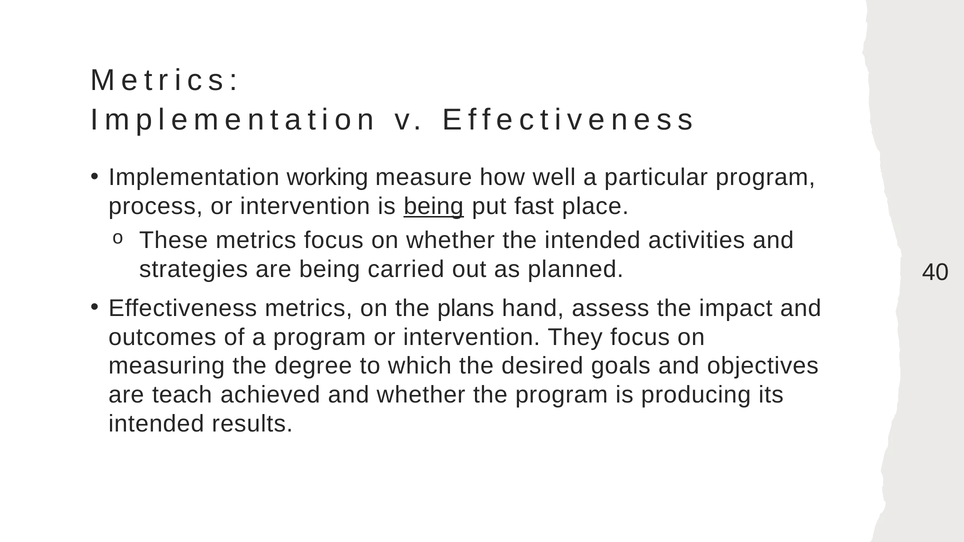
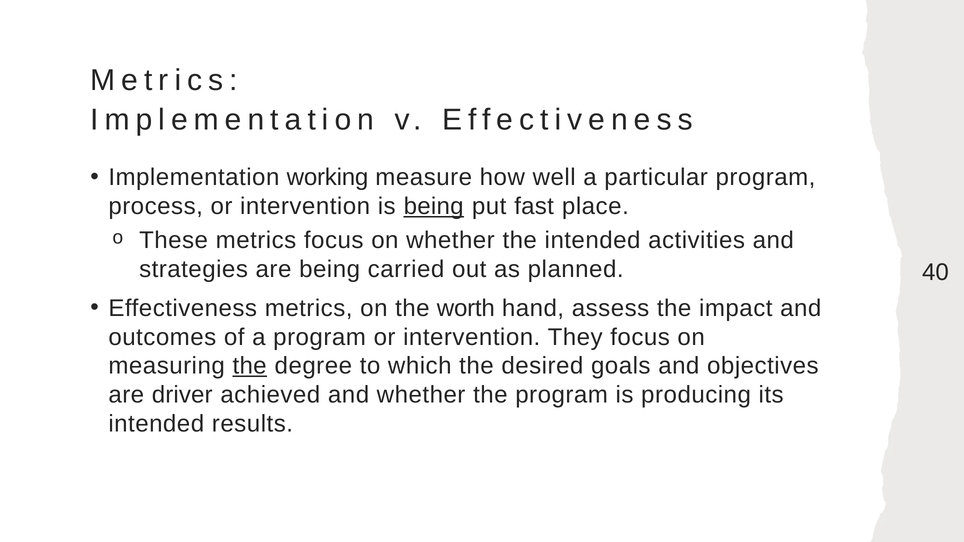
plans: plans -> worth (466, 308)
the underline: none -> present (250, 366)
teach: teach -> driver (182, 395)
